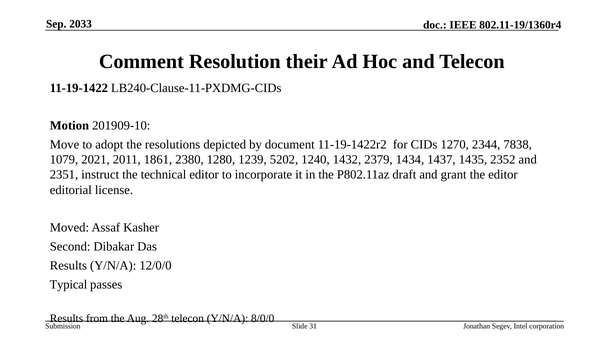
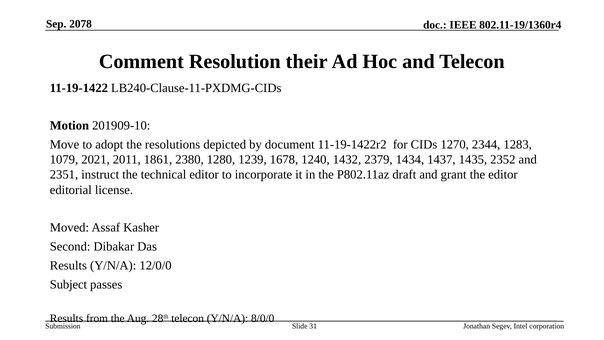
2033: 2033 -> 2078 (81, 24)
7838: 7838 -> 1283 (518, 144)
5202: 5202 -> 1678 (284, 160)
Typical: Typical -> Subject (68, 284)
